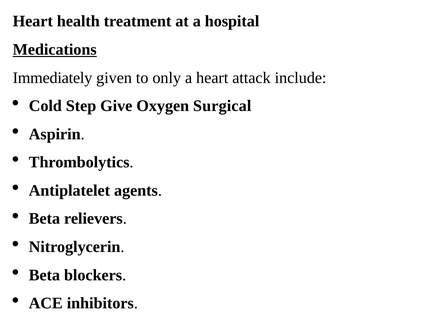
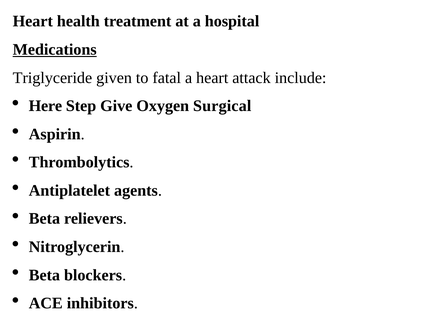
Immediately: Immediately -> Triglyceride (52, 78)
only: only -> fatal (167, 78)
Cold: Cold -> Here (45, 106)
